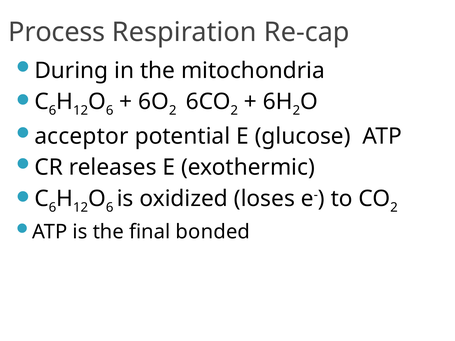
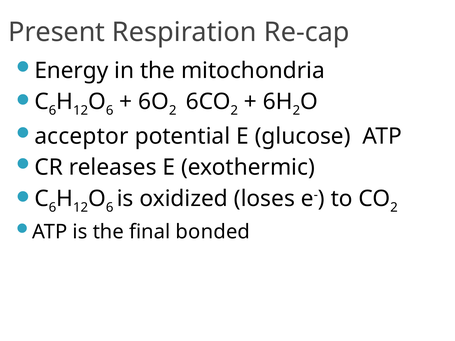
Process: Process -> Present (57, 32)
During: During -> Energy (71, 71)
